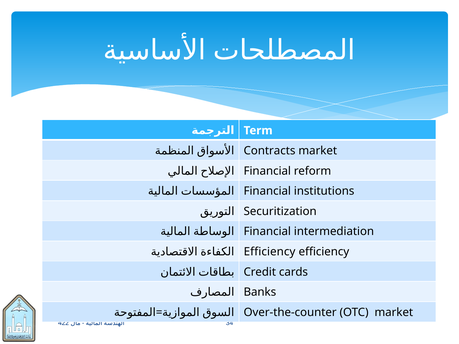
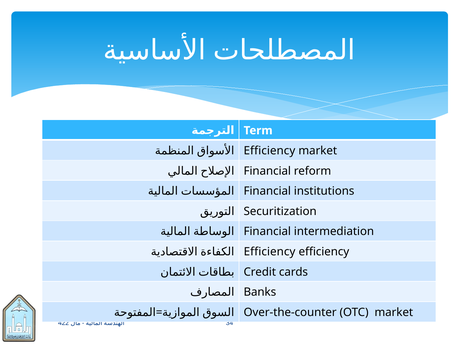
Contracts: Contracts -> Efficiency (269, 151)
